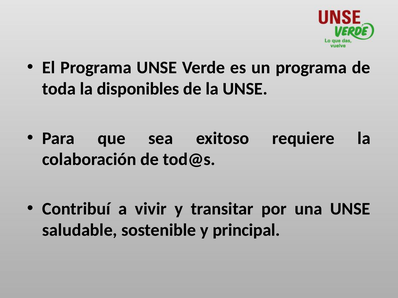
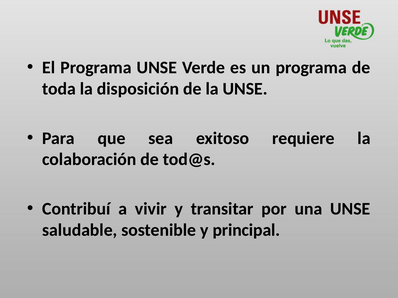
disponibles: disponibles -> disposición (138, 89)
